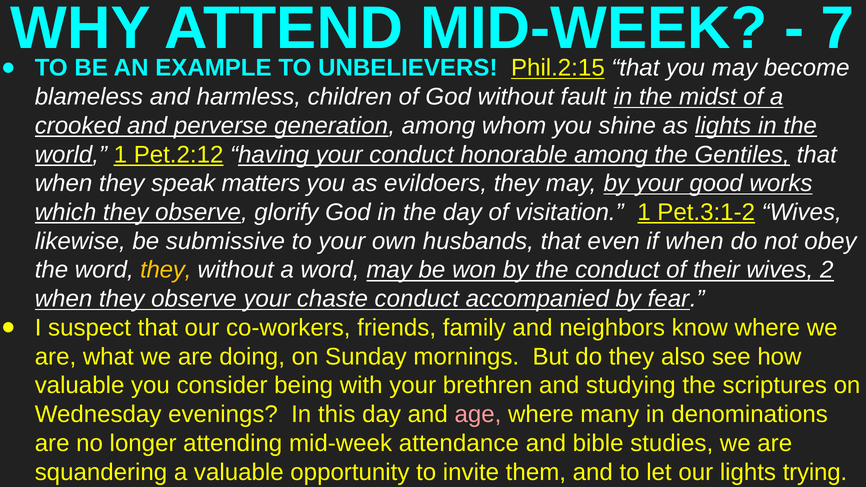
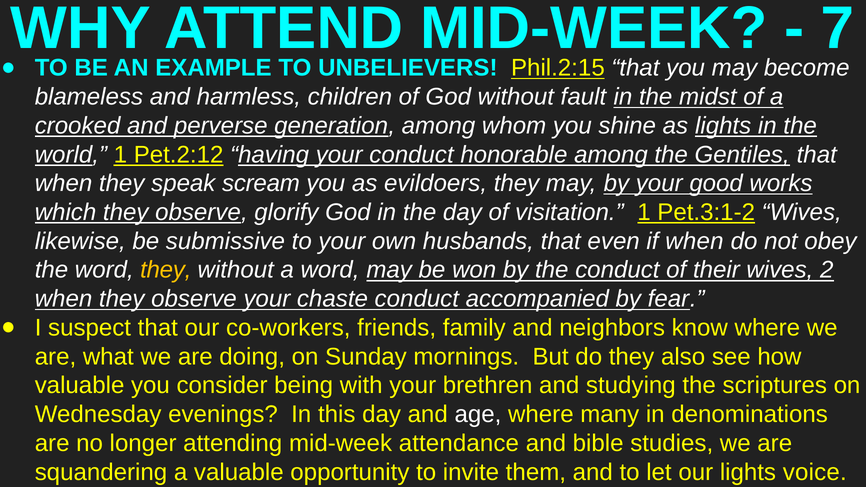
matters: matters -> scream (261, 183)
age colour: pink -> white (478, 415)
trying: trying -> voice (815, 472)
